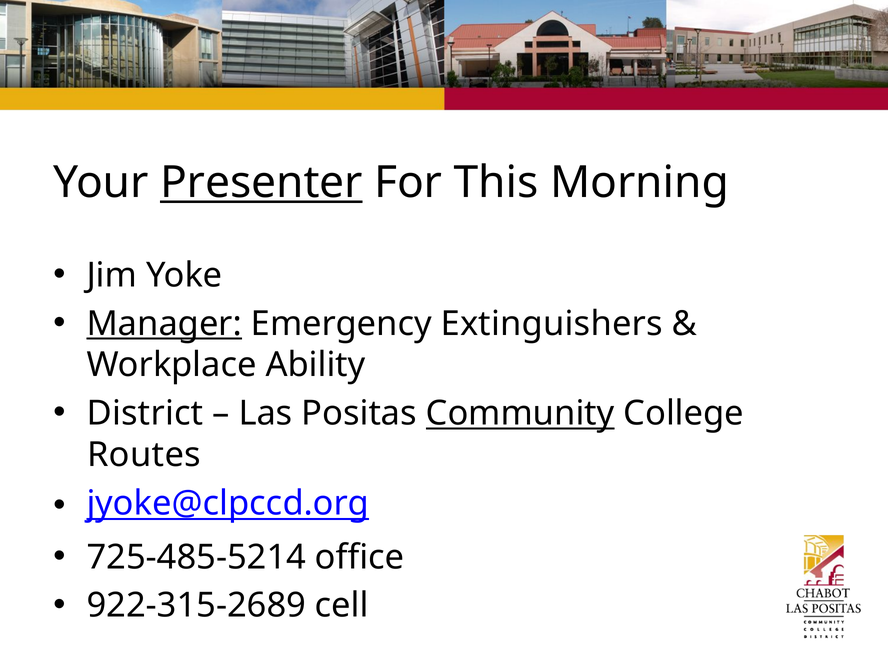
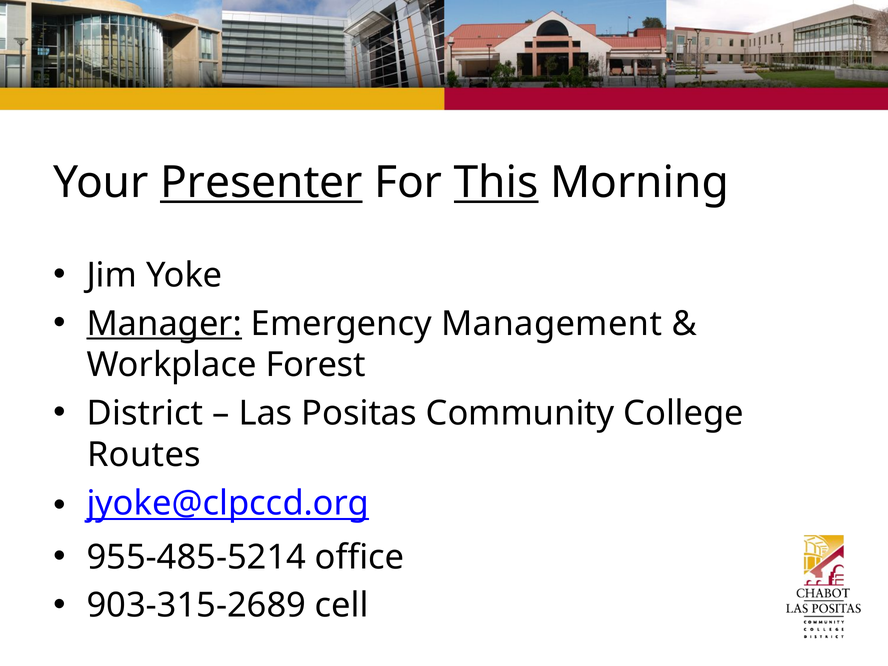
This underline: none -> present (496, 182)
Extinguishers: Extinguishers -> Management (552, 324)
Ability: Ability -> Forest (316, 365)
Community underline: present -> none (520, 413)
725-485-5214: 725-485-5214 -> 955-485-5214 (196, 557)
922-315-2689: 922-315-2689 -> 903-315-2689 (196, 606)
